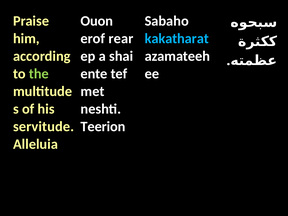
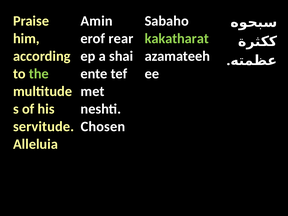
Ouon: Ouon -> Amin (97, 21)
kakatharat colour: light blue -> light green (177, 39)
Teerion: Teerion -> Chosen (103, 127)
